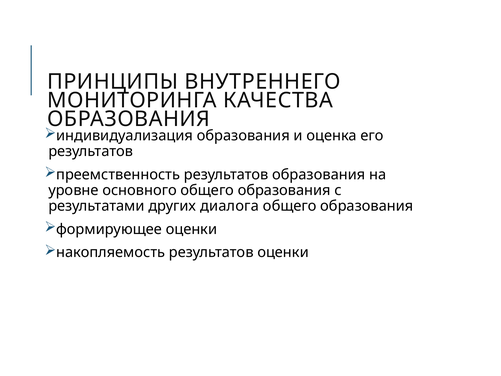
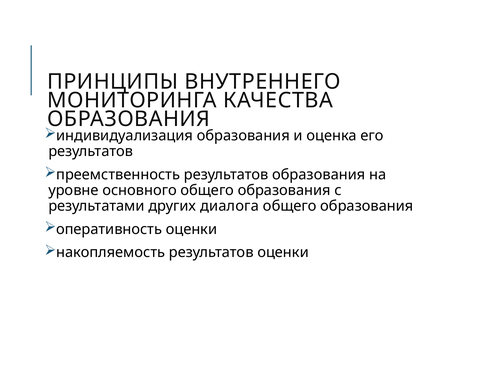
формирующее: формирующее -> оперативность (109, 229)
